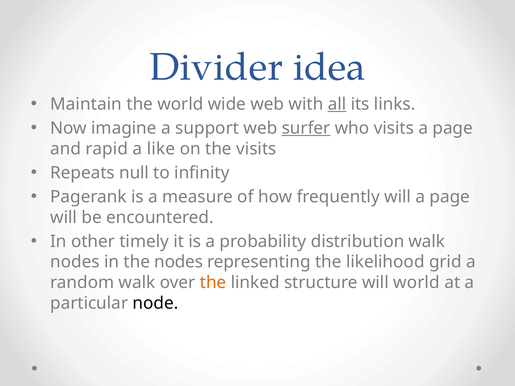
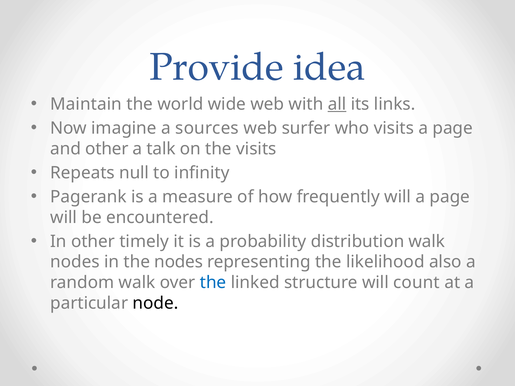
Divider: Divider -> Provide (216, 67)
support: support -> sources (207, 128)
surfer underline: present -> none (306, 128)
and rapid: rapid -> other (107, 149)
like: like -> talk (161, 149)
grid: grid -> also (445, 262)
the colour: orange -> blue (213, 283)
will world: world -> count (417, 283)
